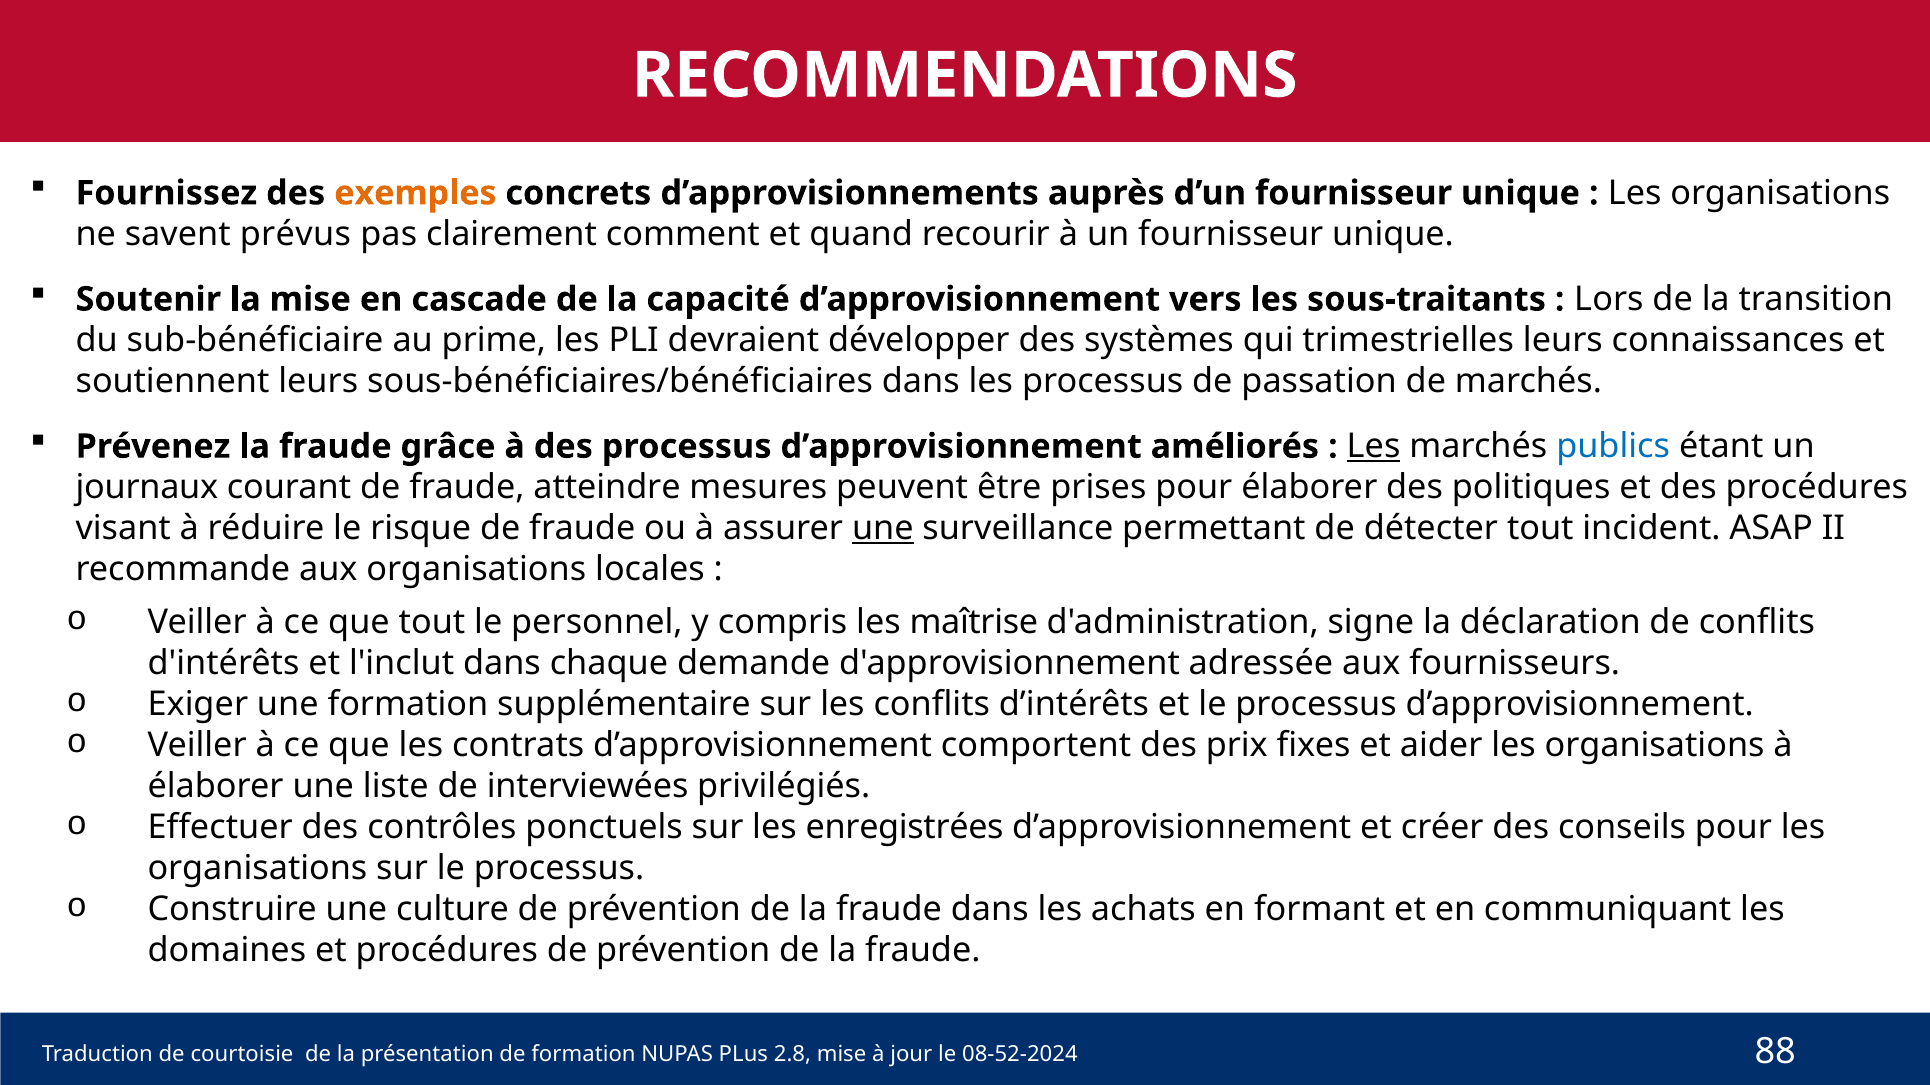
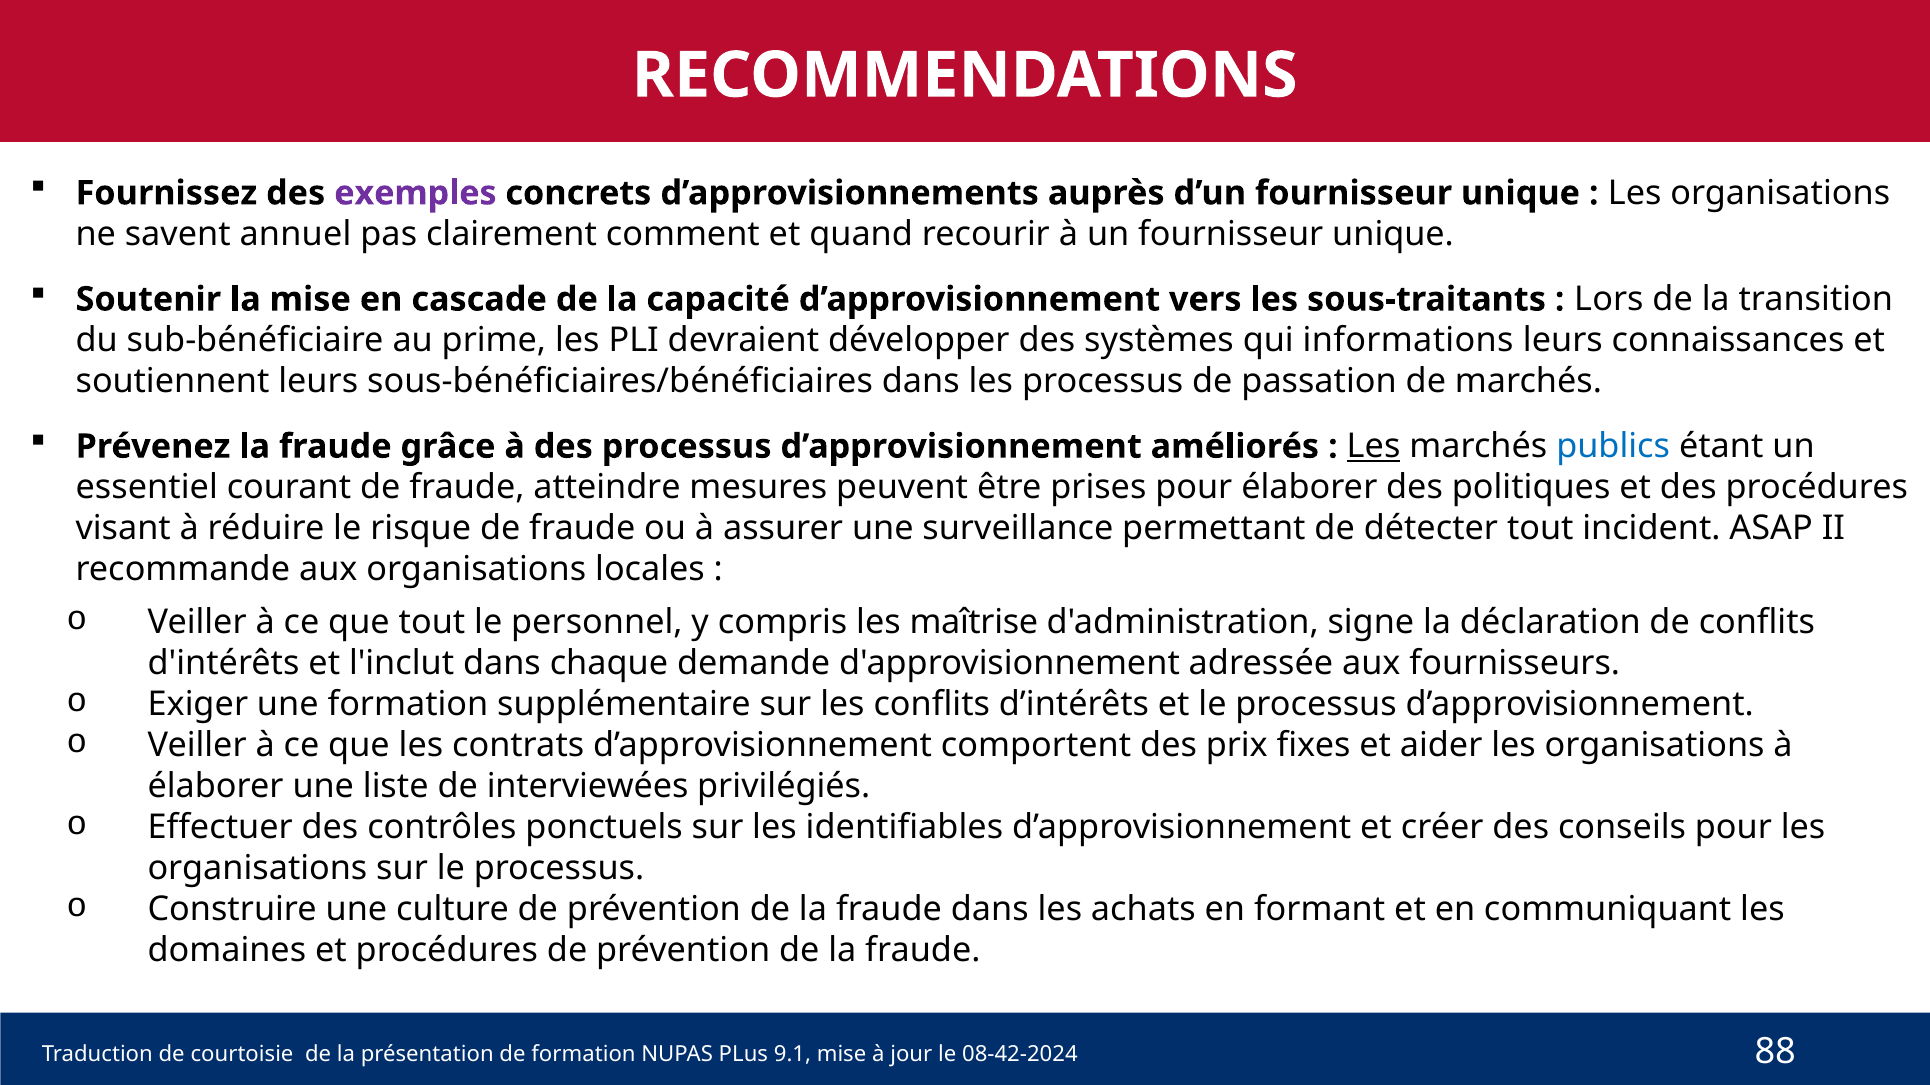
exemples colour: orange -> purple (415, 193)
prévus: prévus -> annuel (295, 234)
trimestrielles: trimestrielles -> informations (1408, 341)
journaux: journaux -> essentiel (147, 488)
une underline: present -> none (883, 529)
enregistrées: enregistrées -> identifiables (904, 828)
2.8: 2.8 -> 9.1 (792, 1055)
08-52-2024: 08-52-2024 -> 08-42-2024 (1020, 1055)
